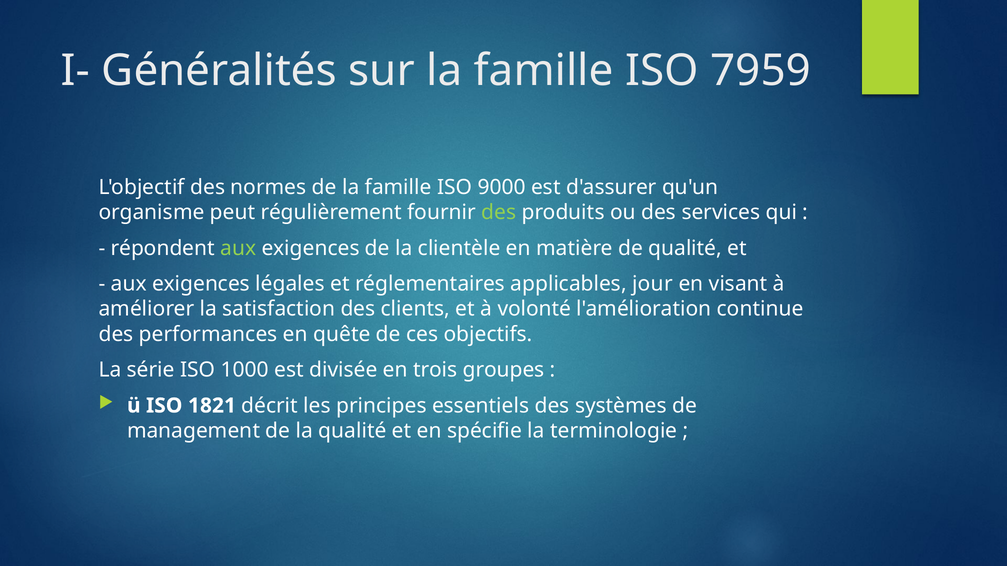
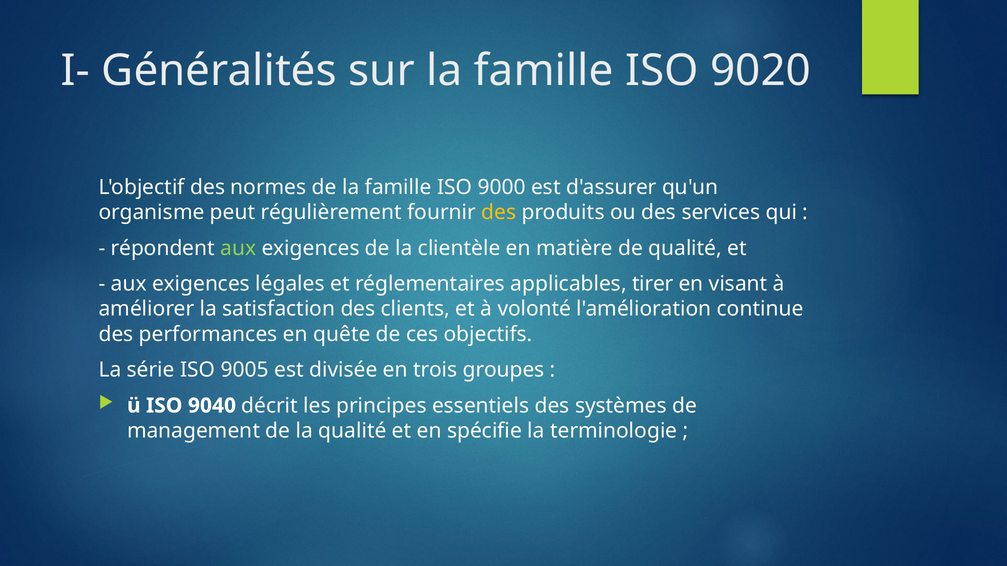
7959: 7959 -> 9020 (761, 71)
des colour: light green -> yellow (499, 213)
jour: jour -> tirer (653, 284)
1000: 1000 -> 9005 (245, 370)
1821: 1821 -> 9040 (212, 406)
